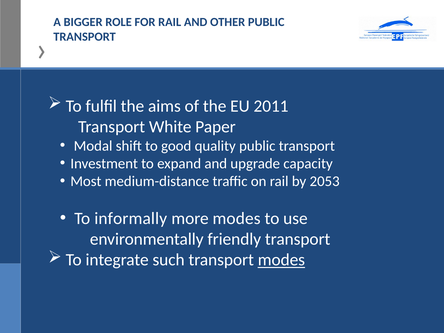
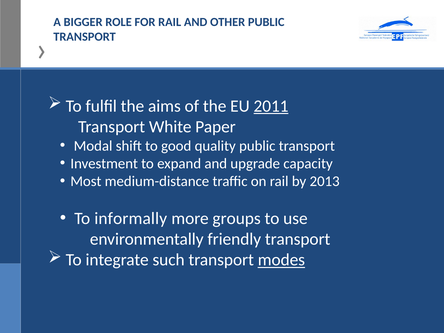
2011 underline: none -> present (271, 106)
2053: 2053 -> 2013 (325, 181)
more modes: modes -> groups (237, 219)
